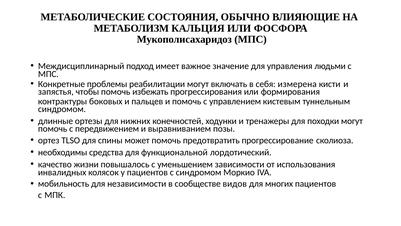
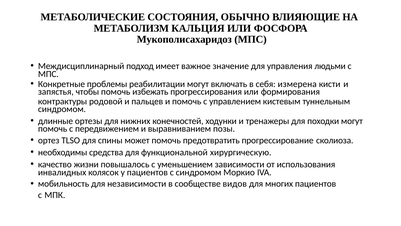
боковых: боковых -> родовой (106, 101)
лордотический: лордотический -> хирургическую (241, 152)
